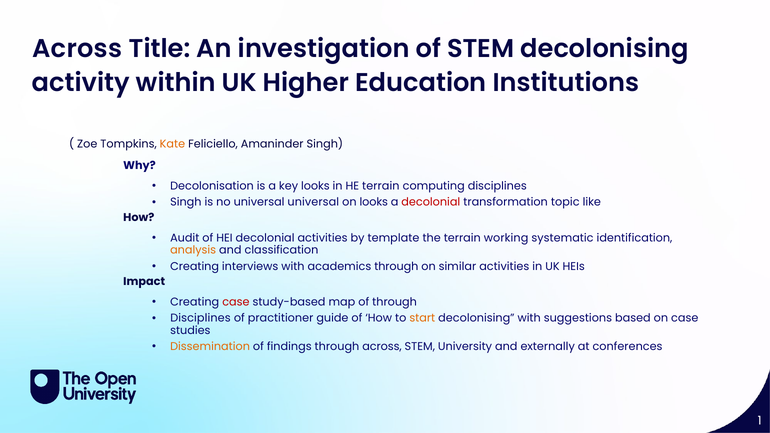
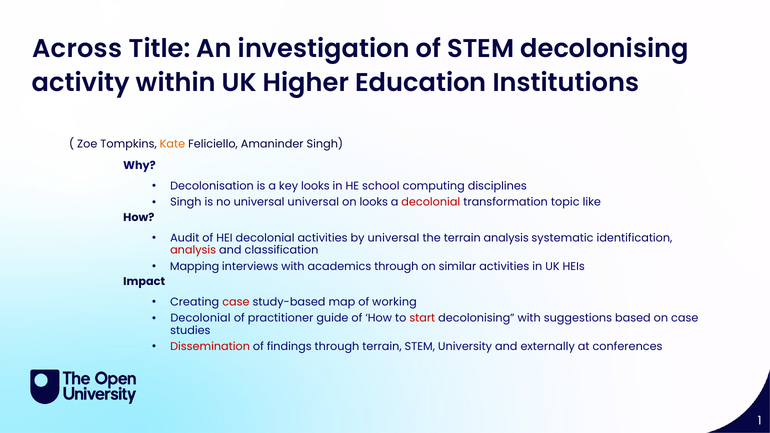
HE terrain: terrain -> school (381, 186)
by template: template -> universal (393, 238)
terrain working: working -> analysis (506, 238)
analysis colour: orange -> red (193, 250)
Creating: Creating -> Mapping (195, 266)
of through: through -> working (394, 302)
Disciplines: Disciplines -> Decolonial (200, 318)
start colour: orange -> red (422, 318)
Dissemination colour: orange -> red (210, 347)
through across: across -> terrain (382, 347)
